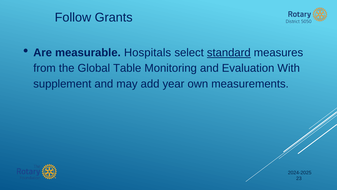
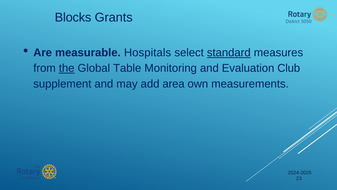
Follow: Follow -> Blocks (73, 17)
the underline: none -> present (67, 68)
With: With -> Club (289, 68)
year: year -> area (174, 84)
